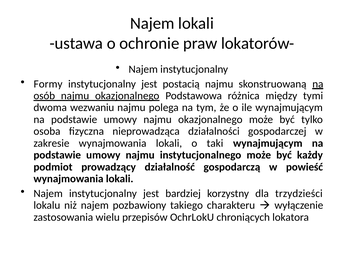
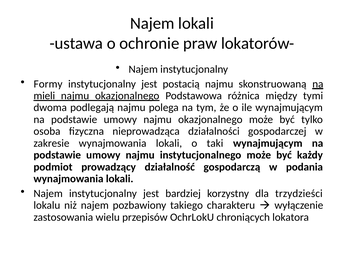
osób: osób -> mieli (44, 96)
wezwaniu: wezwaniu -> podlegają (92, 108)
powieść: powieść -> podania (304, 167)
